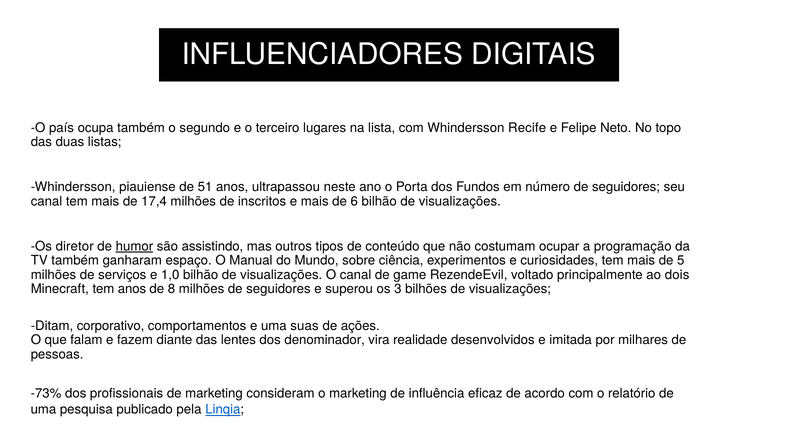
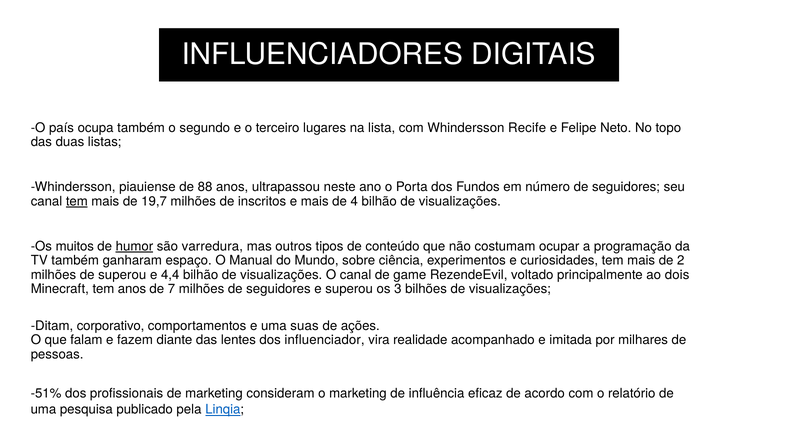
51: 51 -> 88 (205, 187)
tem underline: none -> present (77, 202)
17,4: 17,4 -> 19,7 (154, 202)
6: 6 -> 4 (354, 202)
diretor: diretor -> muitos (75, 247)
assistindo: assistindo -> varredura (212, 247)
5: 5 -> 2 (681, 261)
de serviços: serviços -> superou (122, 275)
1,0: 1,0 -> 4,4 (170, 275)
8: 8 -> 7 (171, 289)
denominador: denominador -> influenciador (325, 340)
desenvolvidos: desenvolvidos -> acompanhado (493, 340)
-73%: -73% -> -51% (46, 394)
